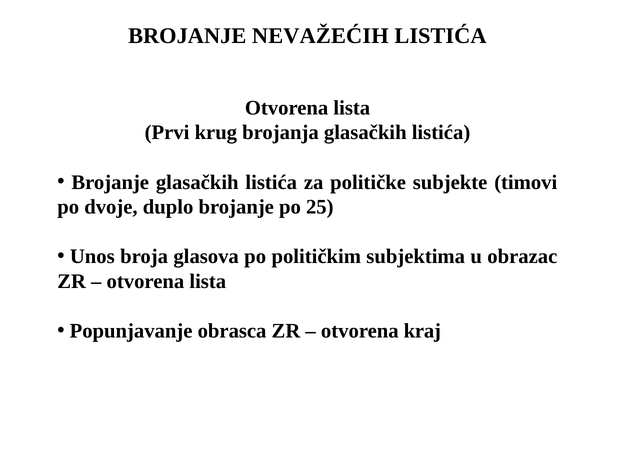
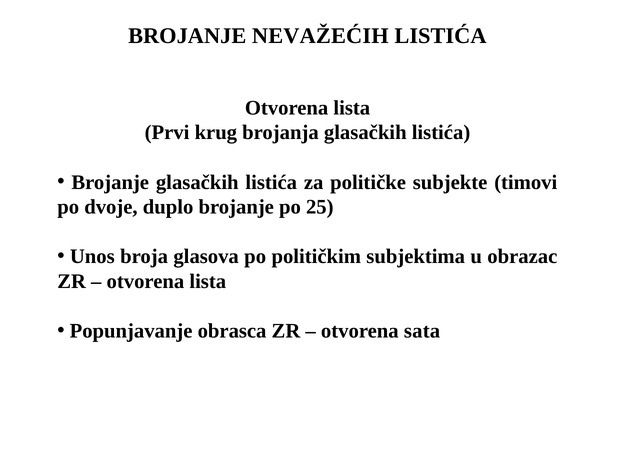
kraj: kraj -> sata (422, 331)
